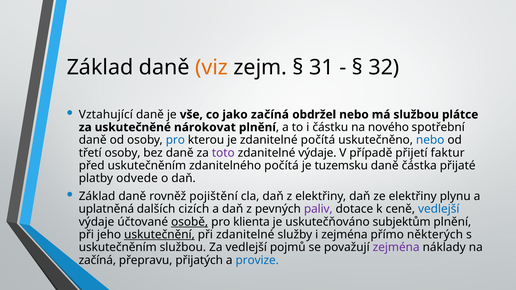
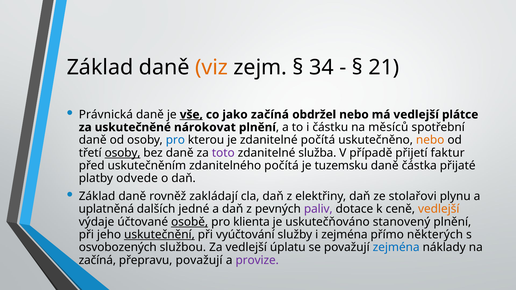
31: 31 -> 34 (322, 68)
32: 32 -> 21 (384, 68)
Vztahující: Vztahující -> Právnická (106, 115)
vše underline: none -> present (191, 115)
má službou: službou -> vedlejší (416, 115)
nového: nového -> měsíců (388, 127)
nebo colour: blue -> orange (430, 140)
osoby underline: none -> present (123, 153)
zdanitelné výdaje: výdaje -> služba (317, 153)
pojištění: pojištění -> zakládají (214, 196)
ze elektřiny: elektřiny -> stolařovi (413, 196)
cizích: cizích -> jedné (194, 209)
vedlejší colour: blue -> orange (439, 209)
subjektům: subjektům -> stanovený (402, 222)
při zdanitelné: zdanitelné -> vyúčtování (245, 235)
uskutečněním: uskutečněním -> osvobozených (118, 248)
pojmů: pojmů -> úplatu (288, 248)
zejména colour: purple -> blue (396, 248)
přepravu přijatých: přijatých -> považují (199, 260)
provize colour: blue -> purple (257, 260)
